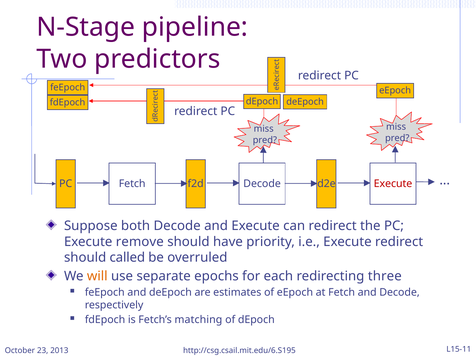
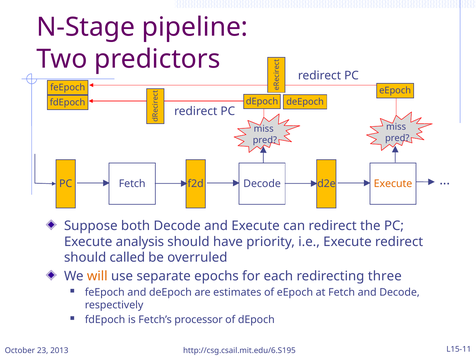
Execute colour: red -> orange (393, 184)
remove: remove -> analysis (140, 242)
matching: matching -> processor (199, 320)
